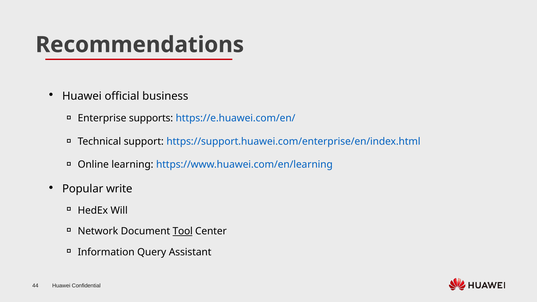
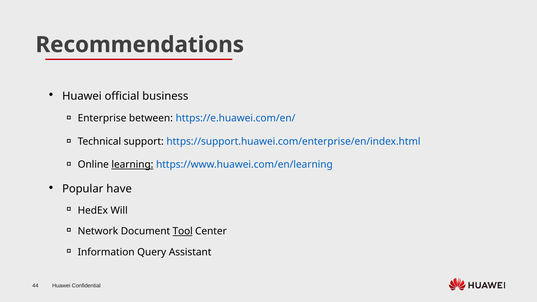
supports: supports -> between (151, 118)
learning underline: none -> present (132, 165)
write: write -> have (119, 189)
